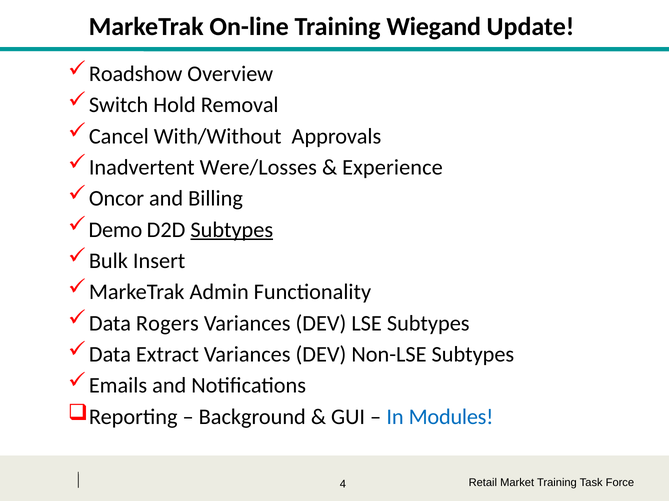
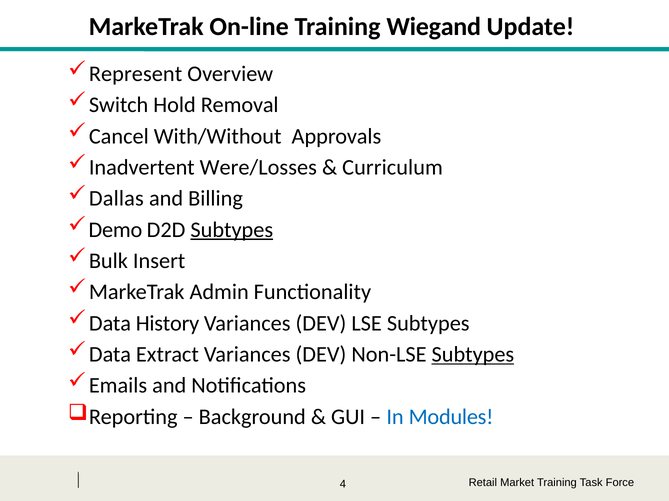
Roadshow: Roadshow -> Represent (136, 74)
Experience: Experience -> Curriculum (393, 168)
Oncor: Oncor -> Dallas (116, 199)
Rogers: Rogers -> History (168, 324)
Subtypes underline: none -> present (473, 355)
